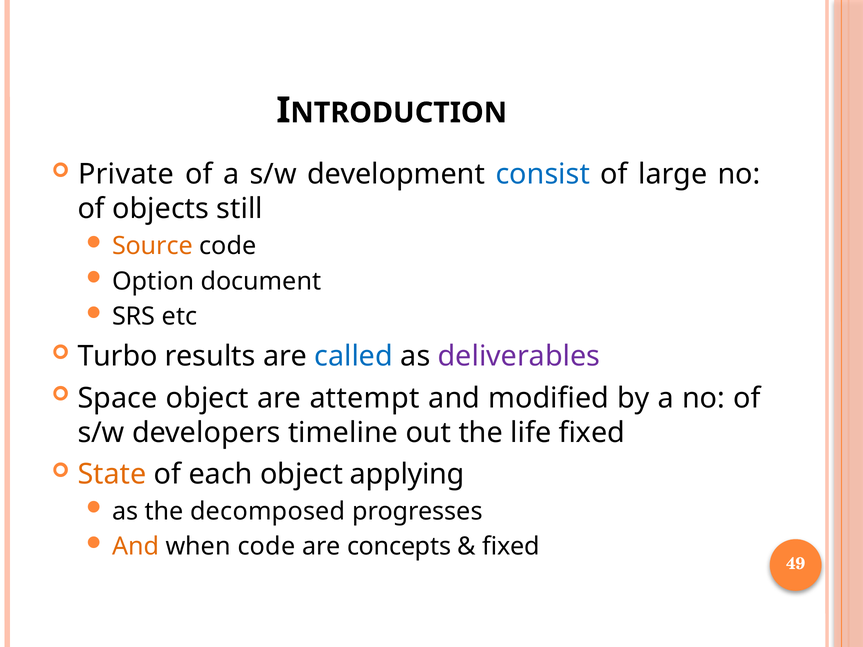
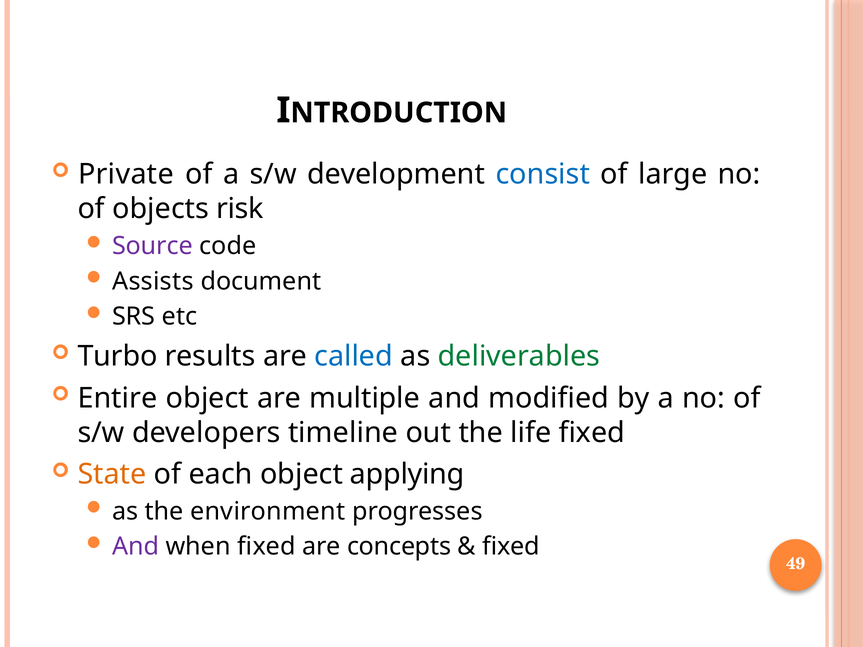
still: still -> risk (240, 209)
Source colour: orange -> purple (152, 246)
Option: Option -> Assists (153, 281)
deliverables colour: purple -> green (519, 356)
Space: Space -> Entire (117, 398)
attempt: attempt -> multiple (365, 398)
decomposed: decomposed -> environment (268, 512)
And colour: orange -> purple (136, 547)
when code: code -> fixed (266, 547)
